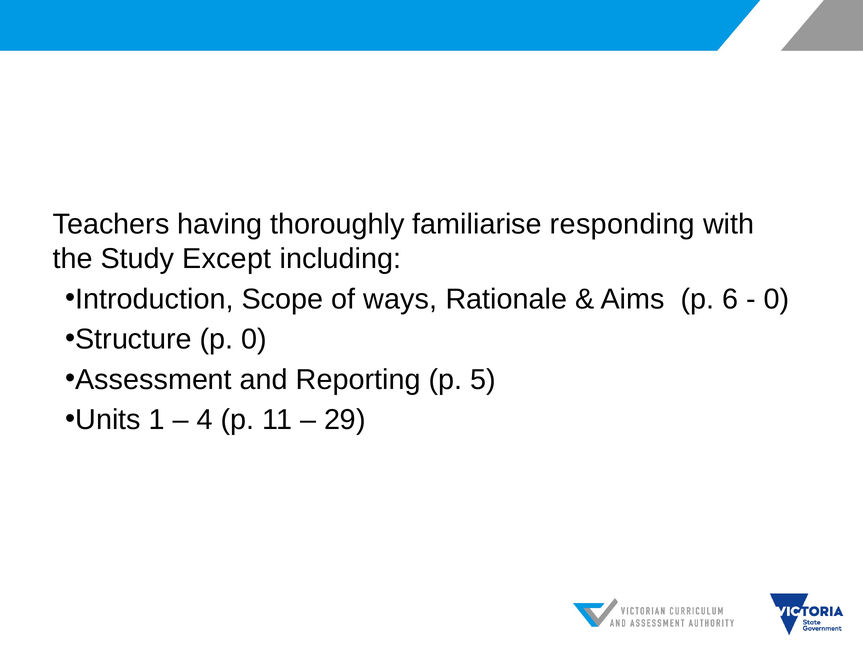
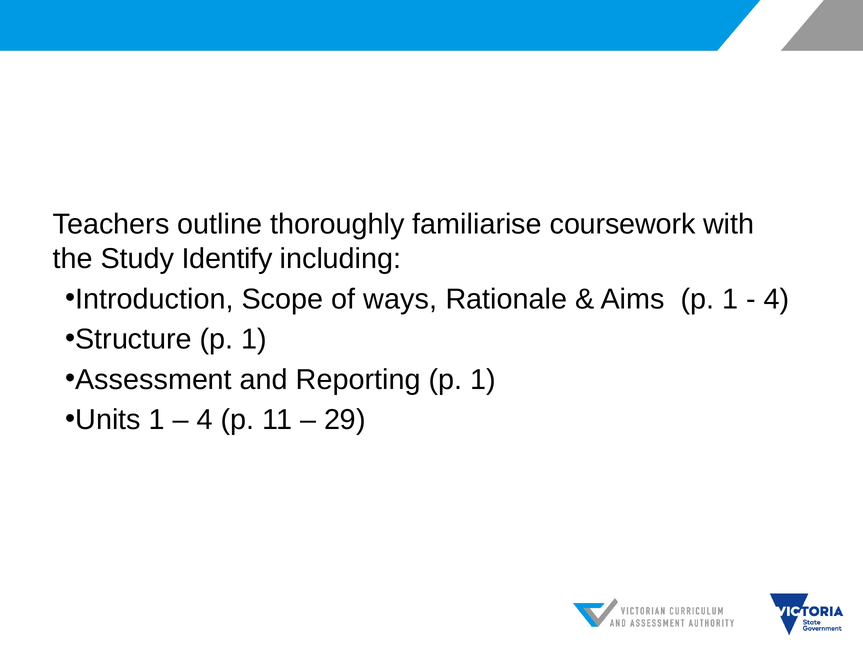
having: having -> outline (220, 224)
responding: responding -> coursework (623, 224)
Except: Except -> Identify (227, 259)
Aims p 6: 6 -> 1 (730, 299)
0: 0 -> 4 (776, 299)
Structure p 0: 0 -> 1 (254, 339)
Reporting p 5: 5 -> 1 (483, 380)
